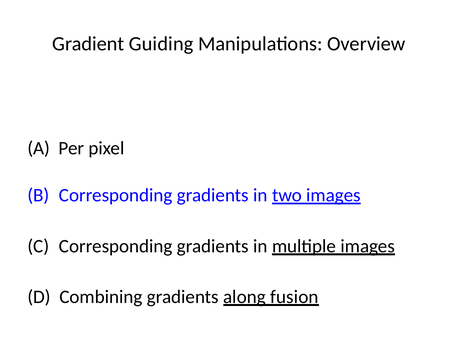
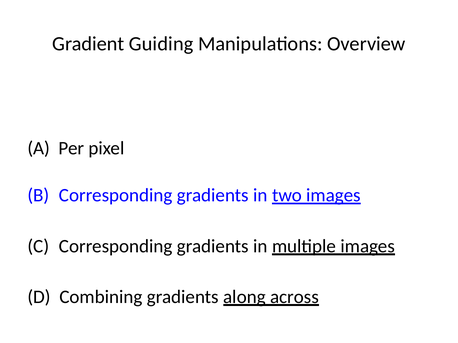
fusion: fusion -> across (294, 297)
